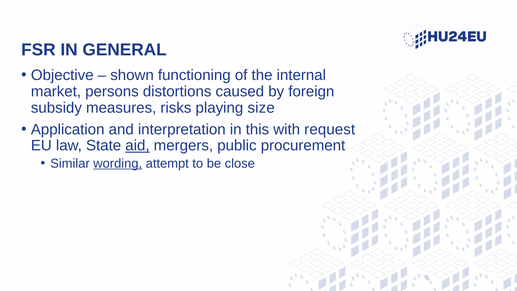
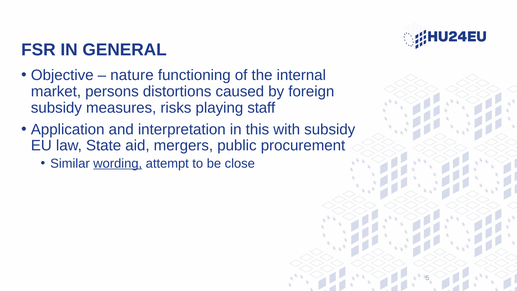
shown: shown -> nature (132, 75)
size: size -> staff (261, 108)
with request: request -> subsidy (330, 129)
aid underline: present -> none (137, 146)
